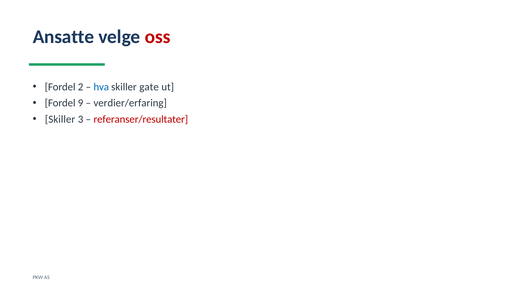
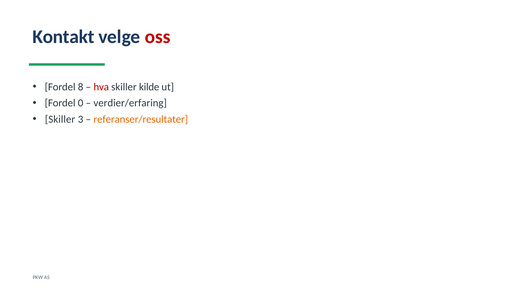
Ansatte: Ansatte -> Kontakt (63, 37)
2: 2 -> 8 (81, 87)
hva colour: blue -> red (101, 87)
gate: gate -> kilde (149, 87)
9: 9 -> 0 (81, 103)
referanser/resultater colour: red -> orange (141, 119)
